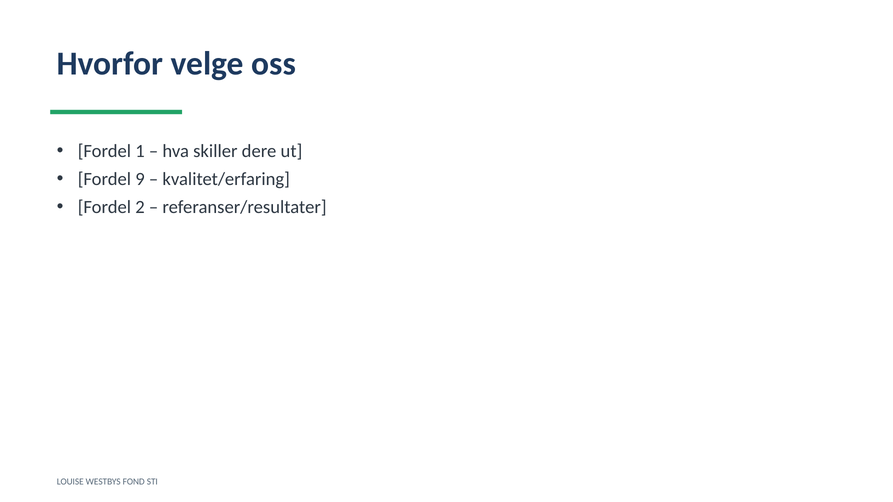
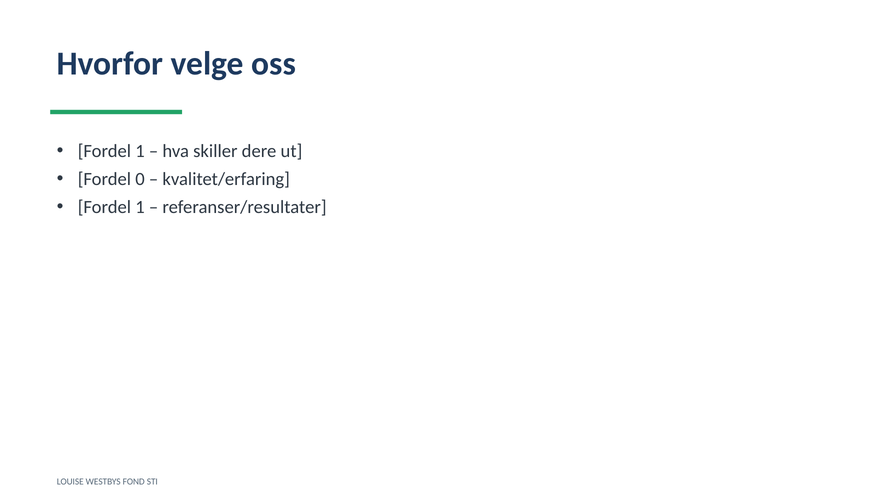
9: 9 -> 0 (140, 179)
2: 2 -> 1 (140, 207)
